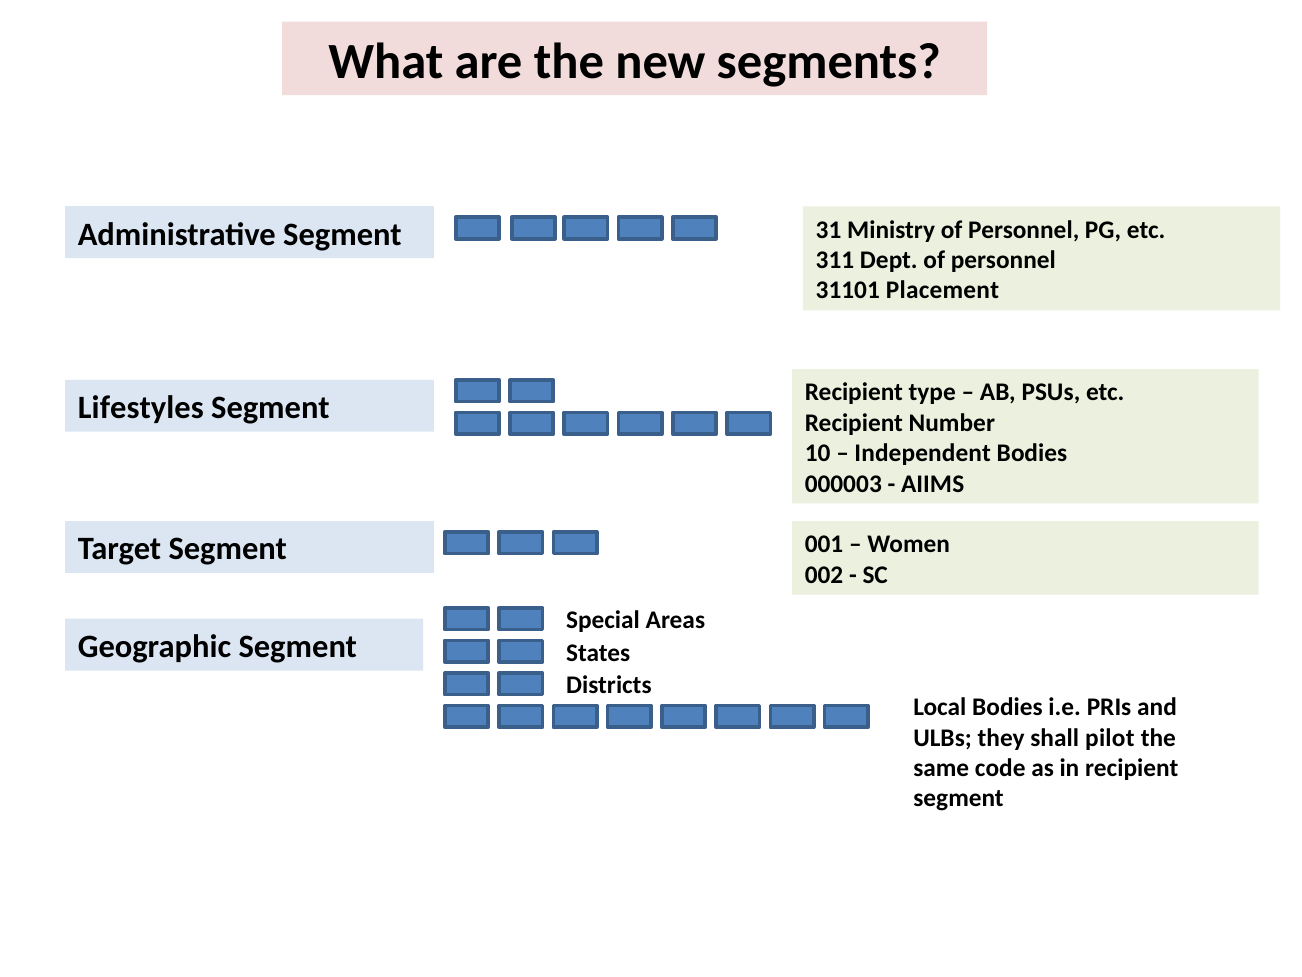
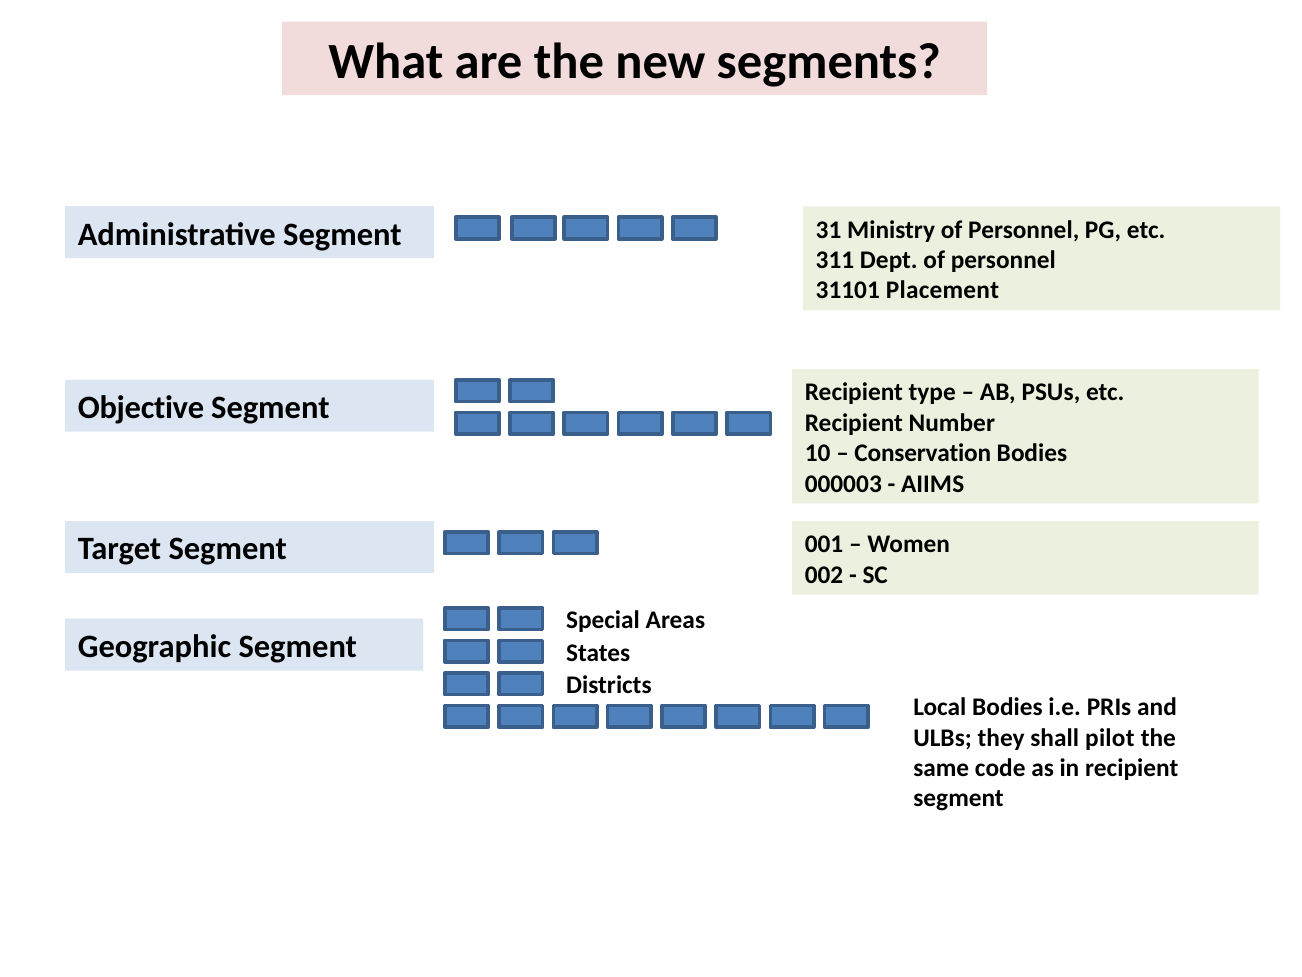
Lifestyles: Lifestyles -> Objective (141, 408)
Independent: Independent -> Conservation (923, 453)
